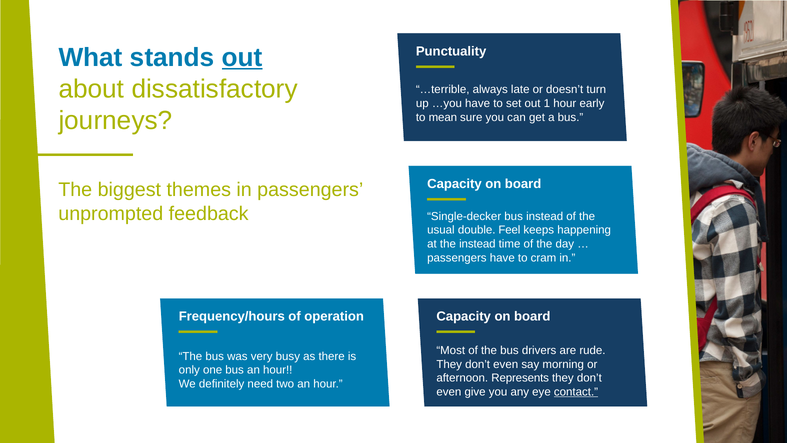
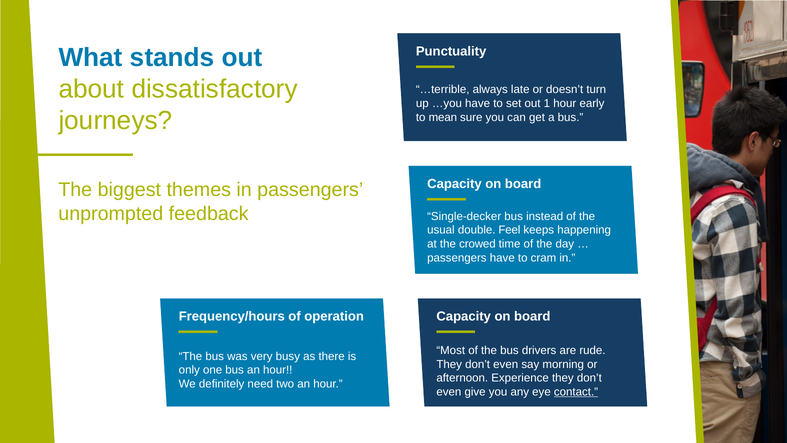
out underline: present -> none (242, 58)
the instead: instead -> crowed (477, 244)
Represents: Represents -> Experience (520, 378)
